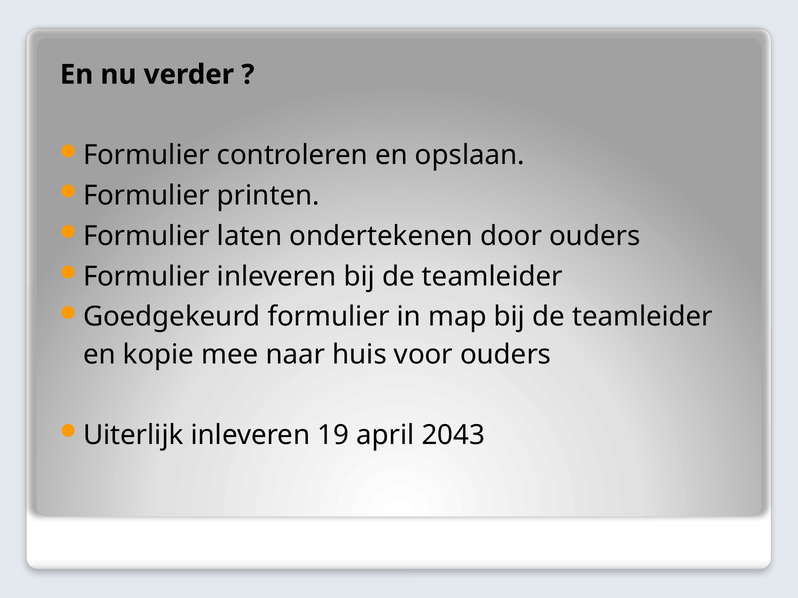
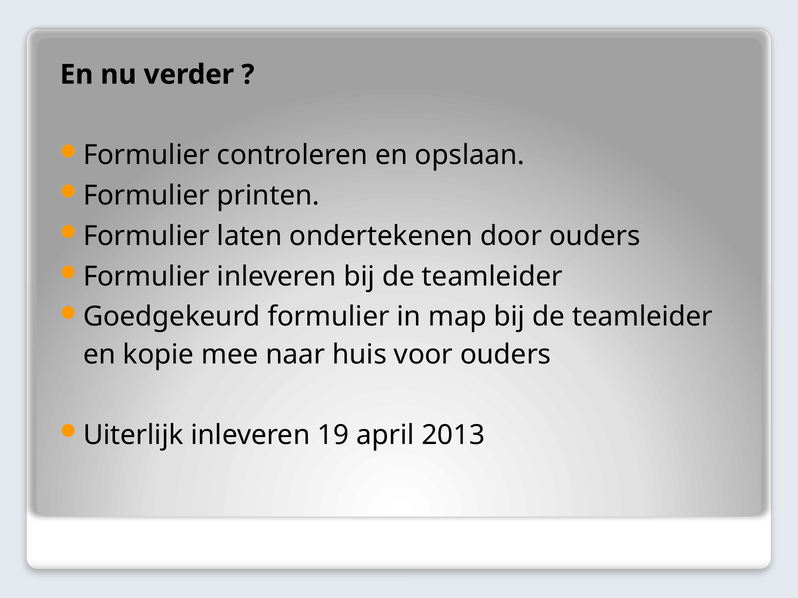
2043: 2043 -> 2013 (453, 436)
